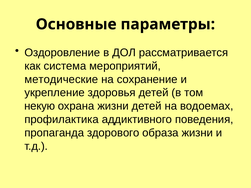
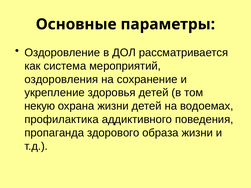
методические: методические -> оздоровления (61, 79)
